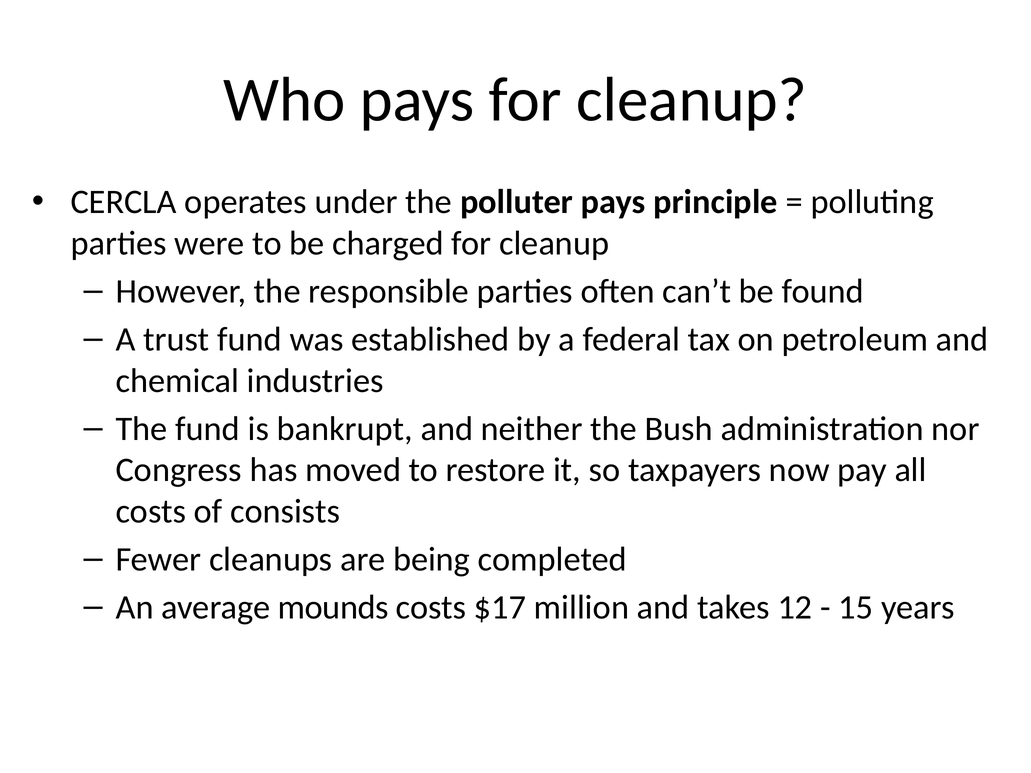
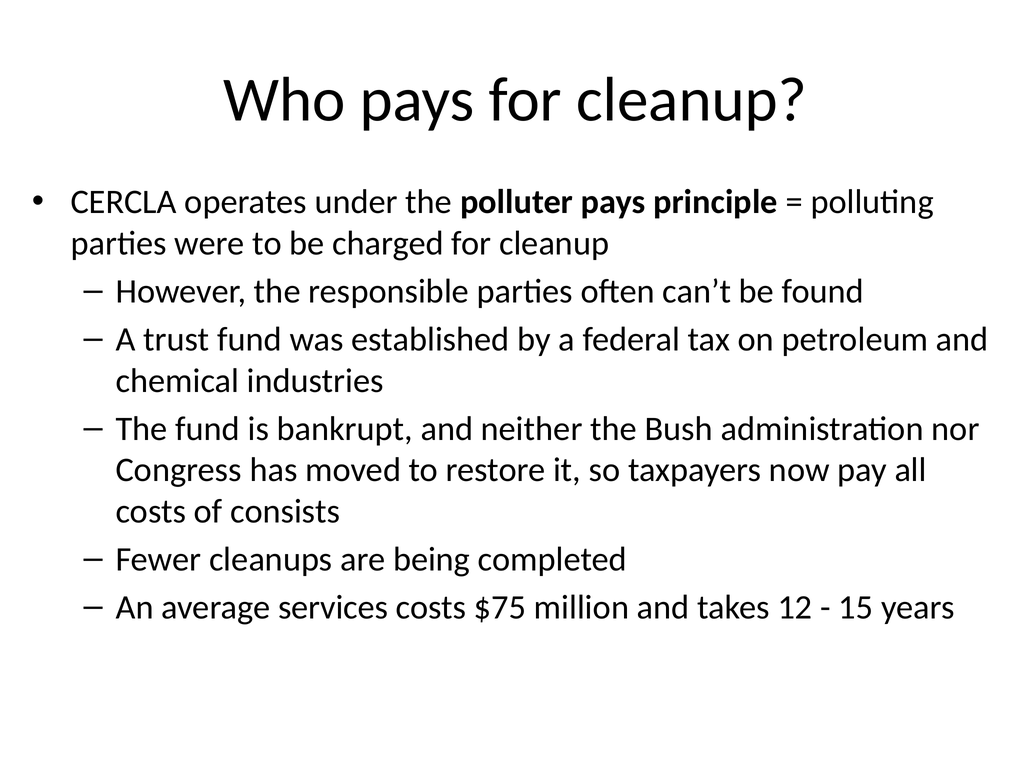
mounds: mounds -> services (333, 608)
$17: $17 -> $75 (500, 608)
